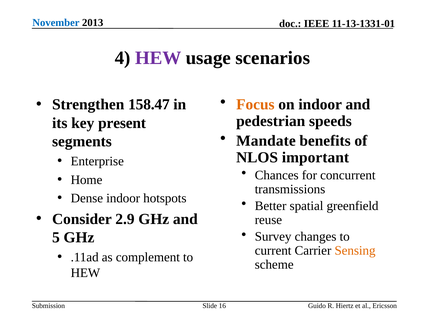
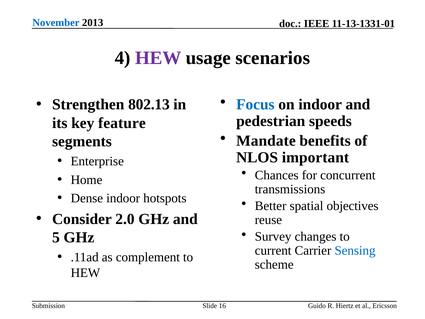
Focus colour: orange -> blue (255, 104)
158.47: 158.47 -> 802.13 (149, 104)
present: present -> feature (122, 123)
greenfield: greenfield -> objectives (353, 206)
2.9: 2.9 -> 2.0 (125, 219)
Sensing colour: orange -> blue (355, 250)
